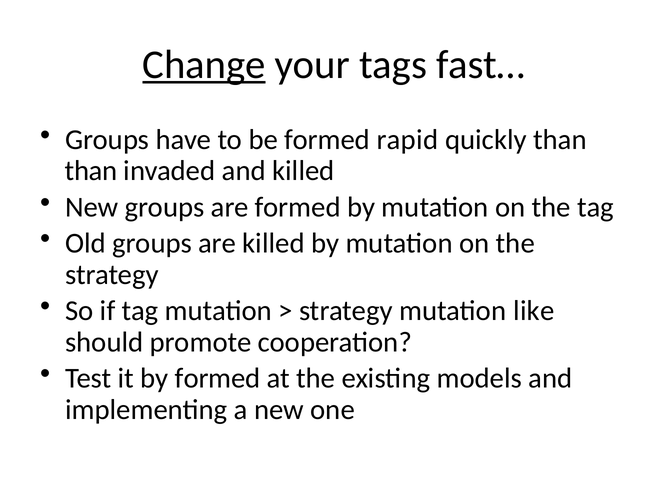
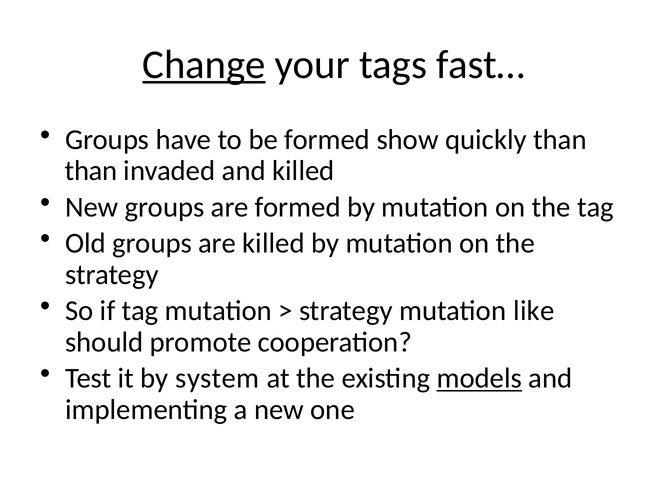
rapid: rapid -> show (408, 140)
by formed: formed -> system (217, 378)
models underline: none -> present (479, 378)
